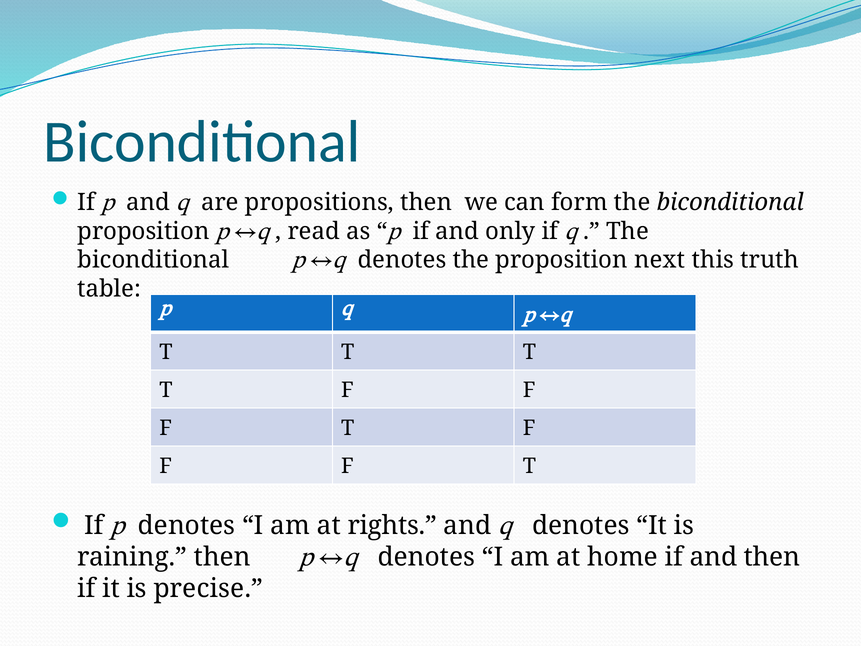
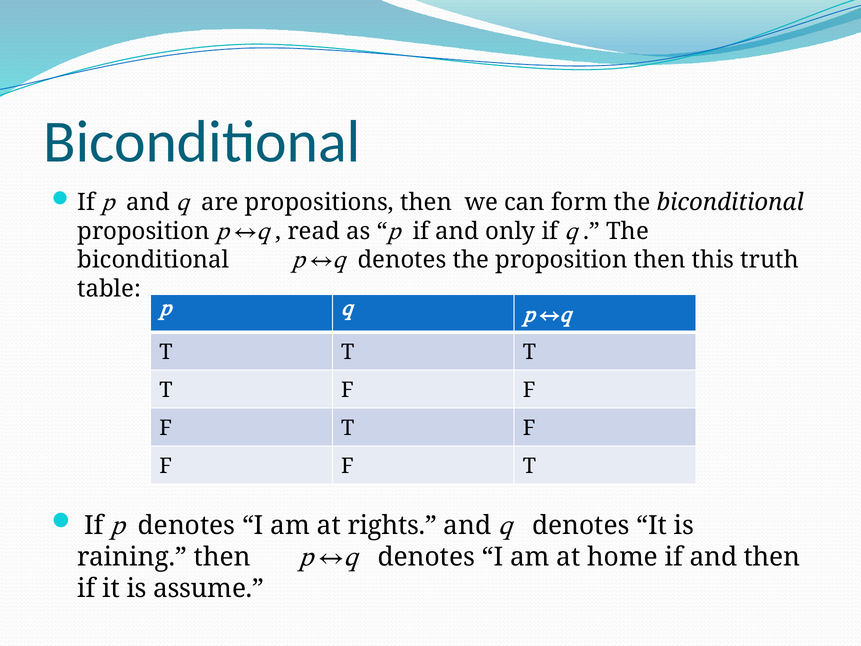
next: next -> then (660, 260)
precise: precise -> assume (209, 588)
